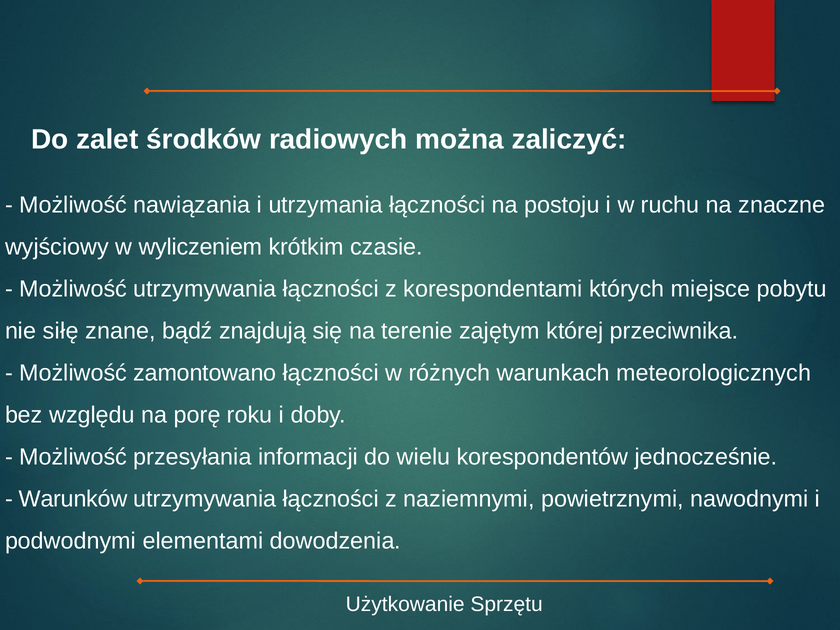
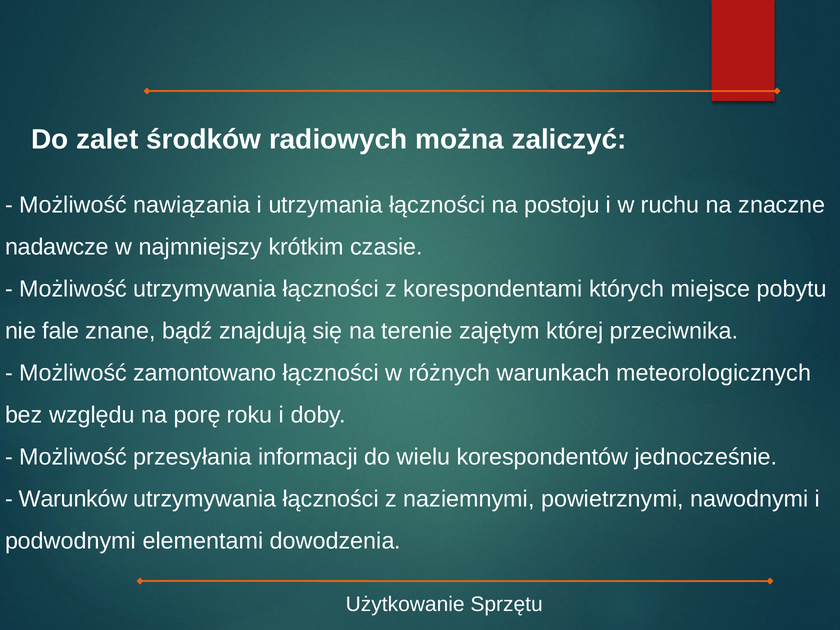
wyjściowy: wyjściowy -> nadawcze (57, 247)
wyliczeniem: wyliczeniem -> najmniejszy (200, 247)
siłę: siłę -> fale (61, 331)
